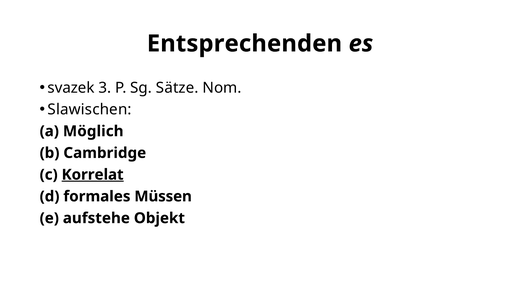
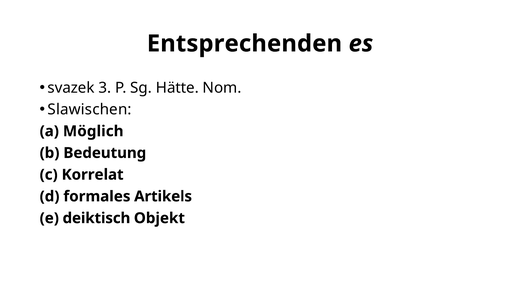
Sätze: Sätze -> Hätte (177, 88)
Cambridge: Cambridge -> Bedeutung (105, 153)
Korrelat underline: present -> none (93, 175)
Müssen: Müssen -> Artikels (163, 197)
aufstehe: aufstehe -> deiktisch (96, 219)
